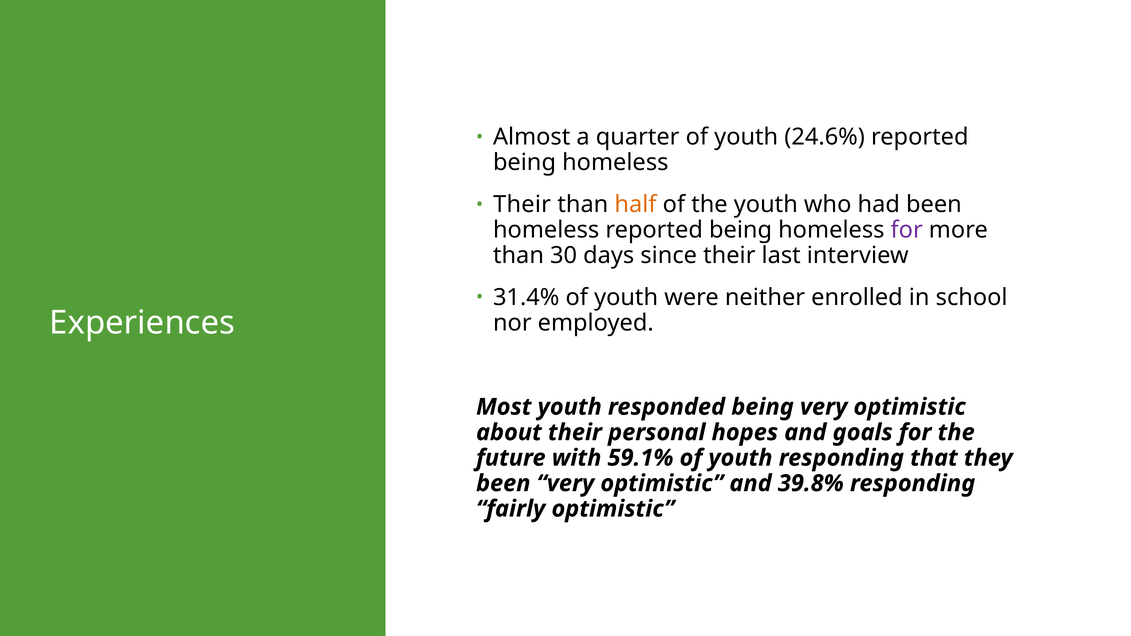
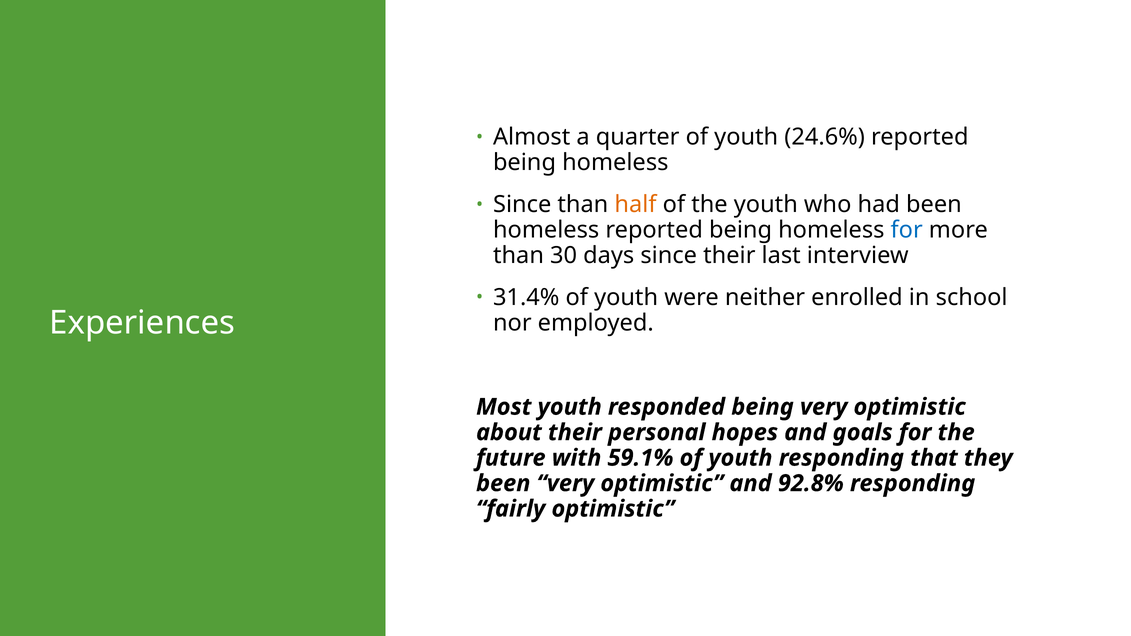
Their: Their -> Since (522, 205)
for colour: purple -> blue (907, 230)
39.8%: 39.8% -> 92.8% (811, 483)
